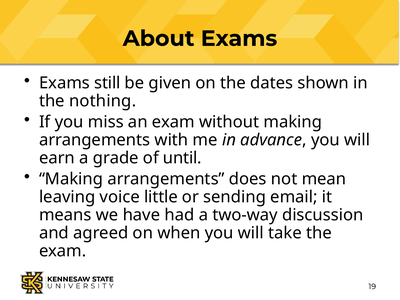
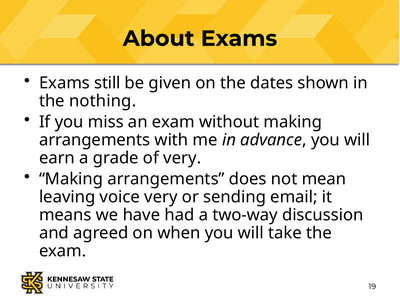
of until: until -> very (182, 158)
voice little: little -> very (161, 197)
